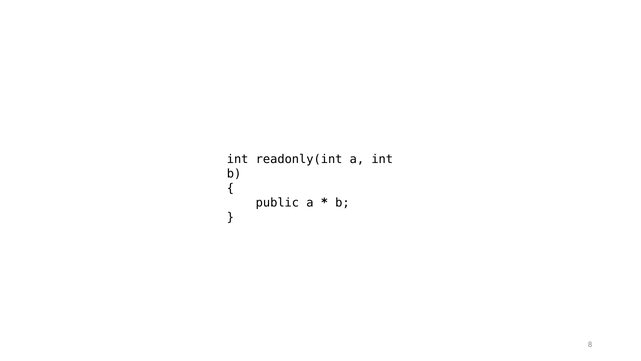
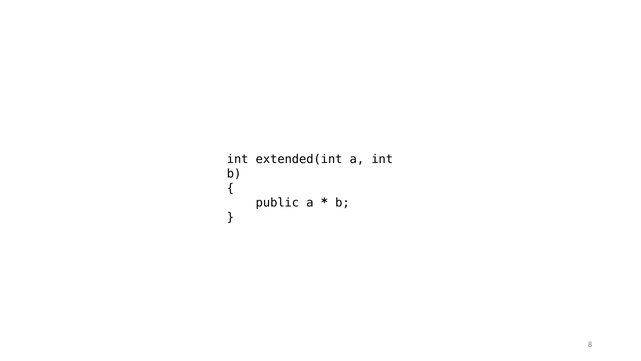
readonly(int: readonly(int -> extended(int (299, 159)
